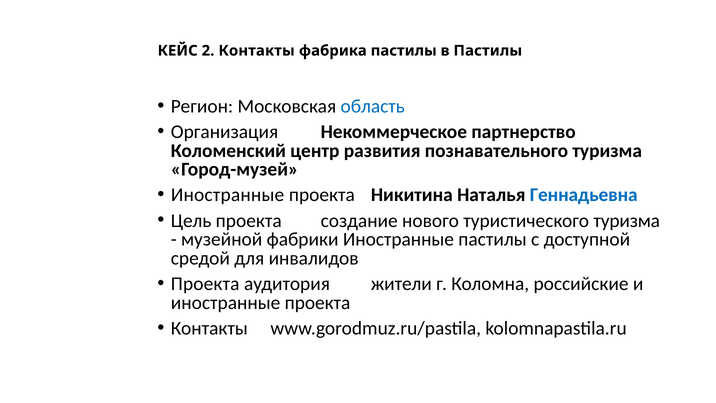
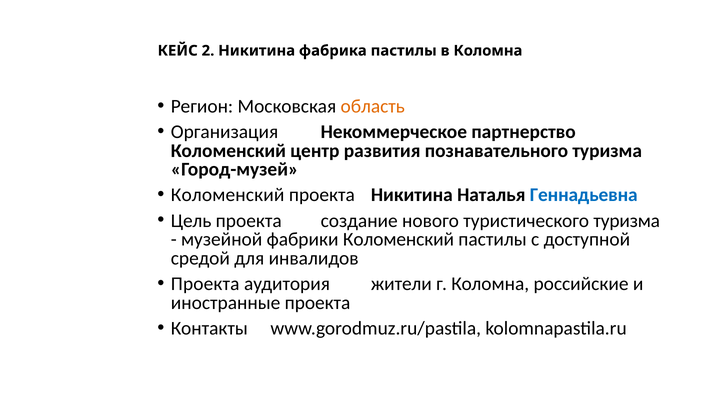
2 Контакты: Контакты -> Никитина (257, 51)
в Пастилы: Пастилы -> Коломна (488, 51)
область colour: blue -> orange (373, 106)
Иностранные: Иностранные -> Коломенский (228, 195)
фабрики Иностранные: Иностранные -> Коломенский (399, 239)
